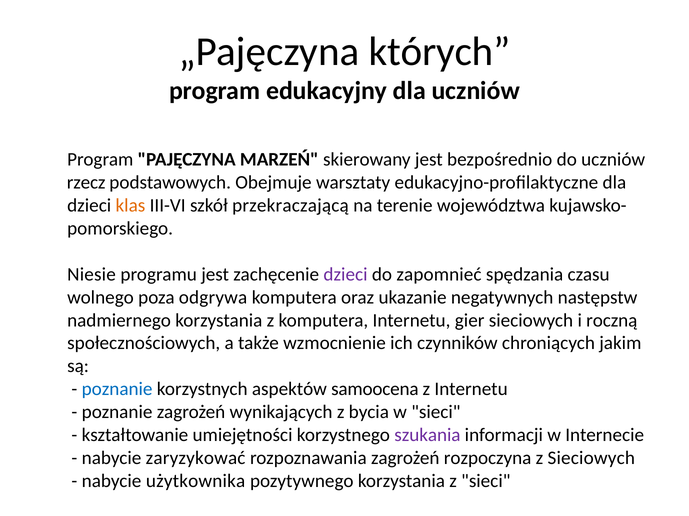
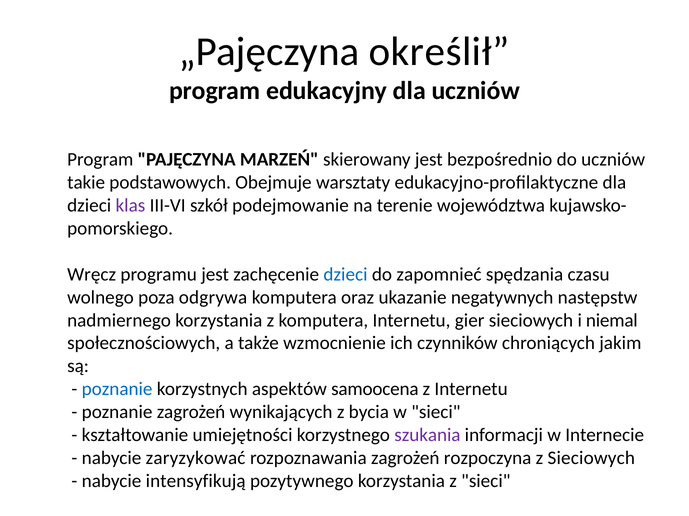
których: których -> określił (439, 52)
rzecz: rzecz -> takie (86, 183)
klas colour: orange -> purple (130, 206)
przekraczającą: przekraczającą -> podejmowanie (291, 206)
Niesie: Niesie -> Wręcz (92, 275)
dzieci colour: purple -> blue (345, 275)
roczną: roczną -> niemal (612, 321)
użytkownika: użytkownika -> intensyfikują (196, 481)
